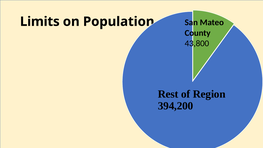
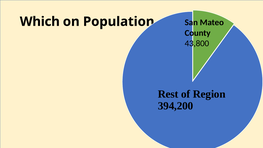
Limits: Limits -> Which (40, 22)
